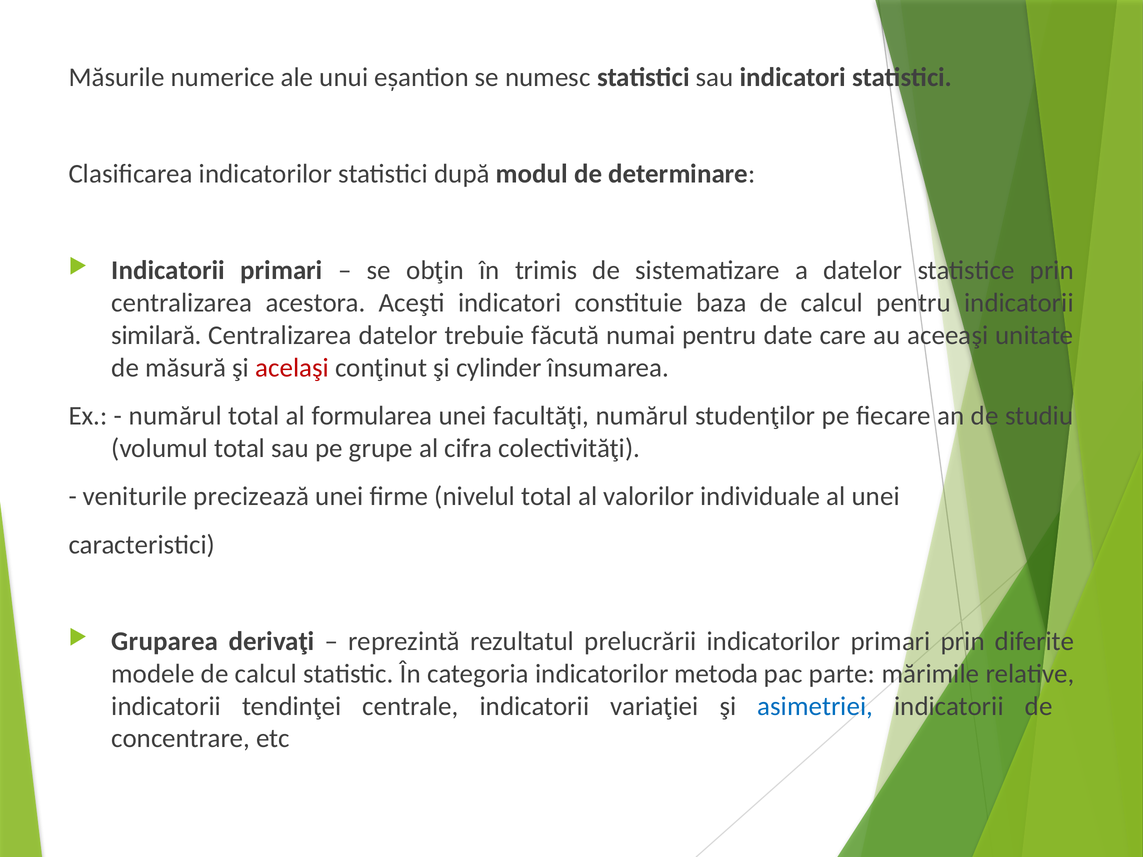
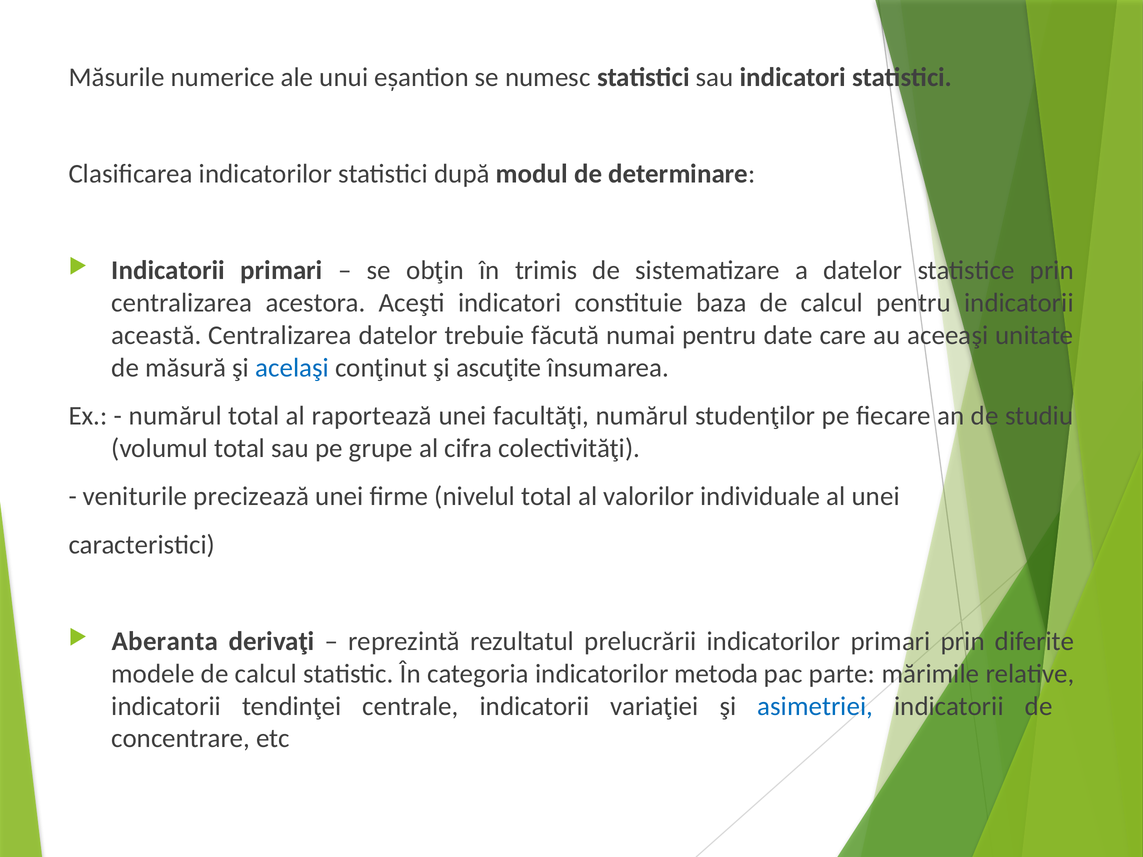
similară: similară -> această (156, 335)
acelaşi colour: red -> blue (292, 368)
cylinder: cylinder -> ascuţite (499, 368)
formularea: formularea -> raportează (372, 416)
Gruparea: Gruparea -> Aberanta (165, 642)
